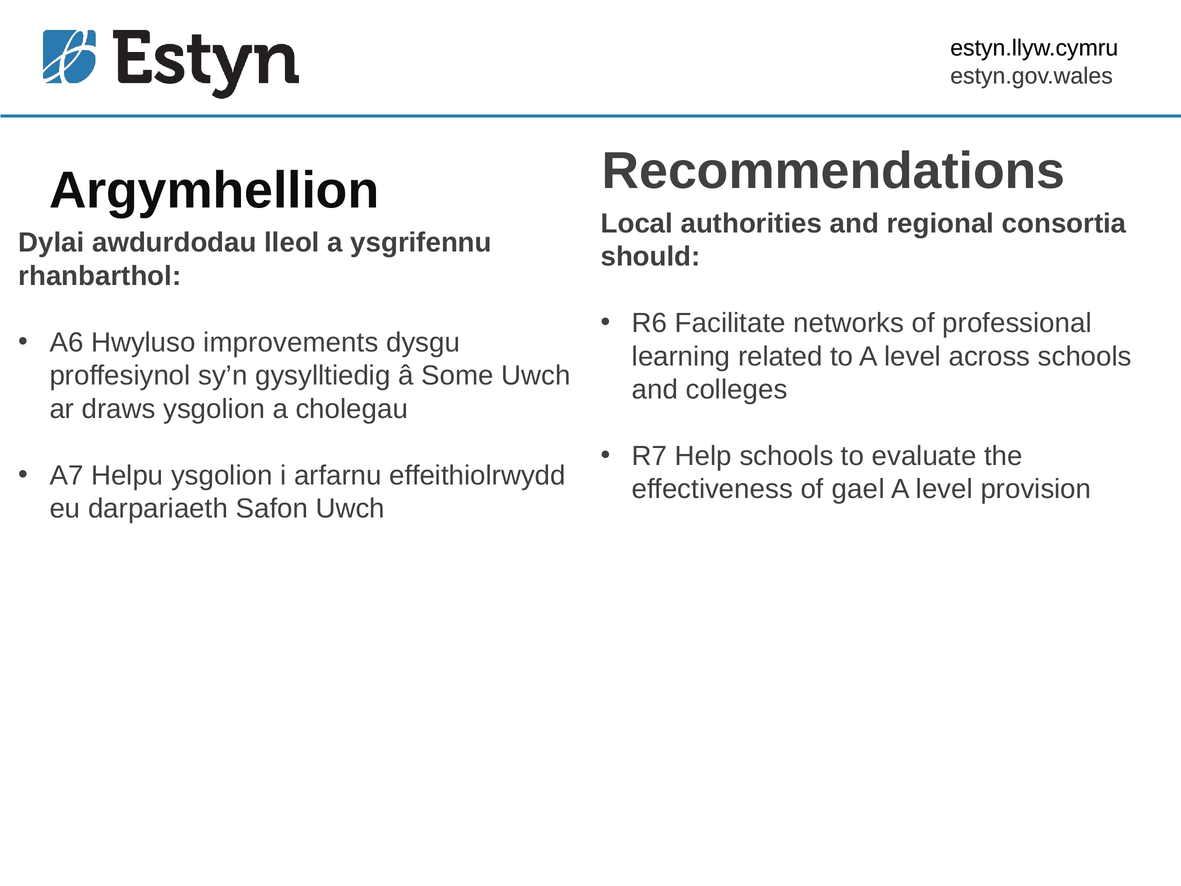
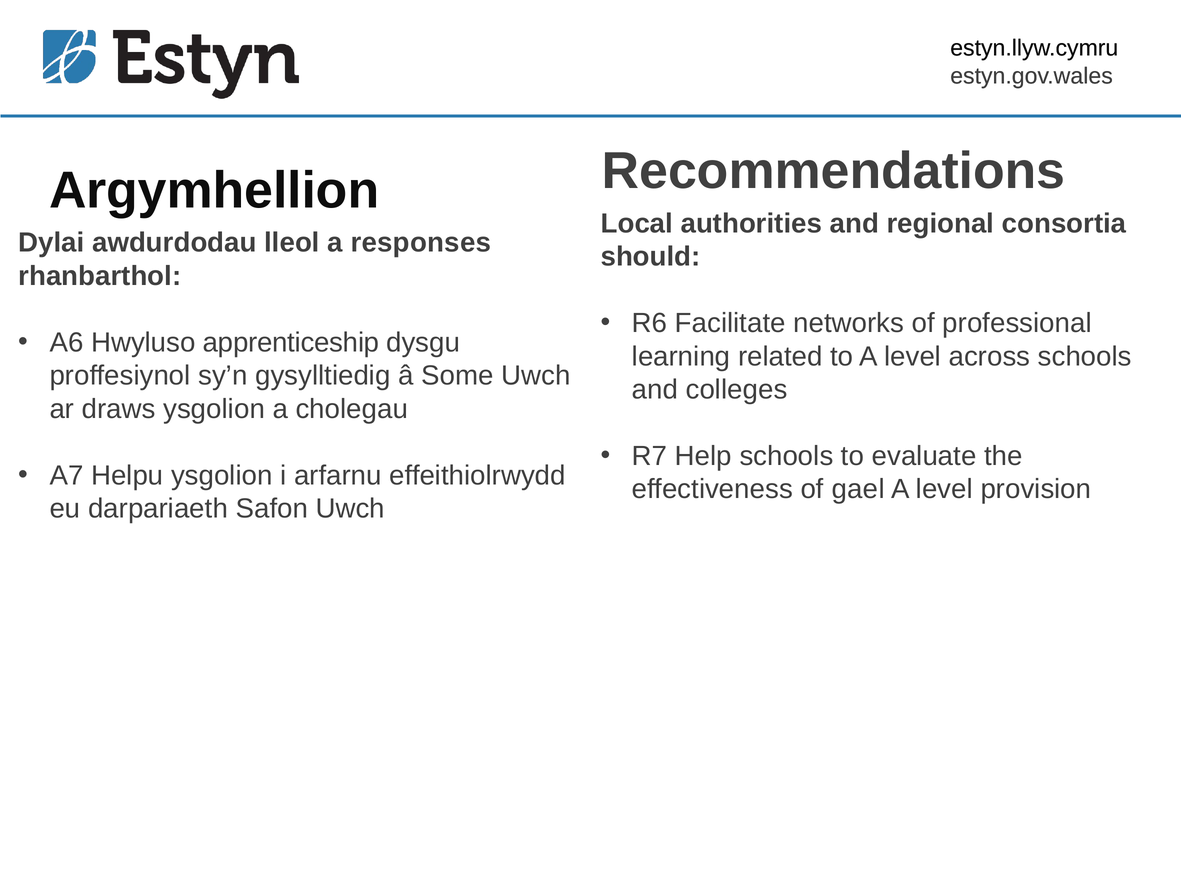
ysgrifennu: ysgrifennu -> responses (421, 243)
improvements: improvements -> apprenticeship (291, 342)
